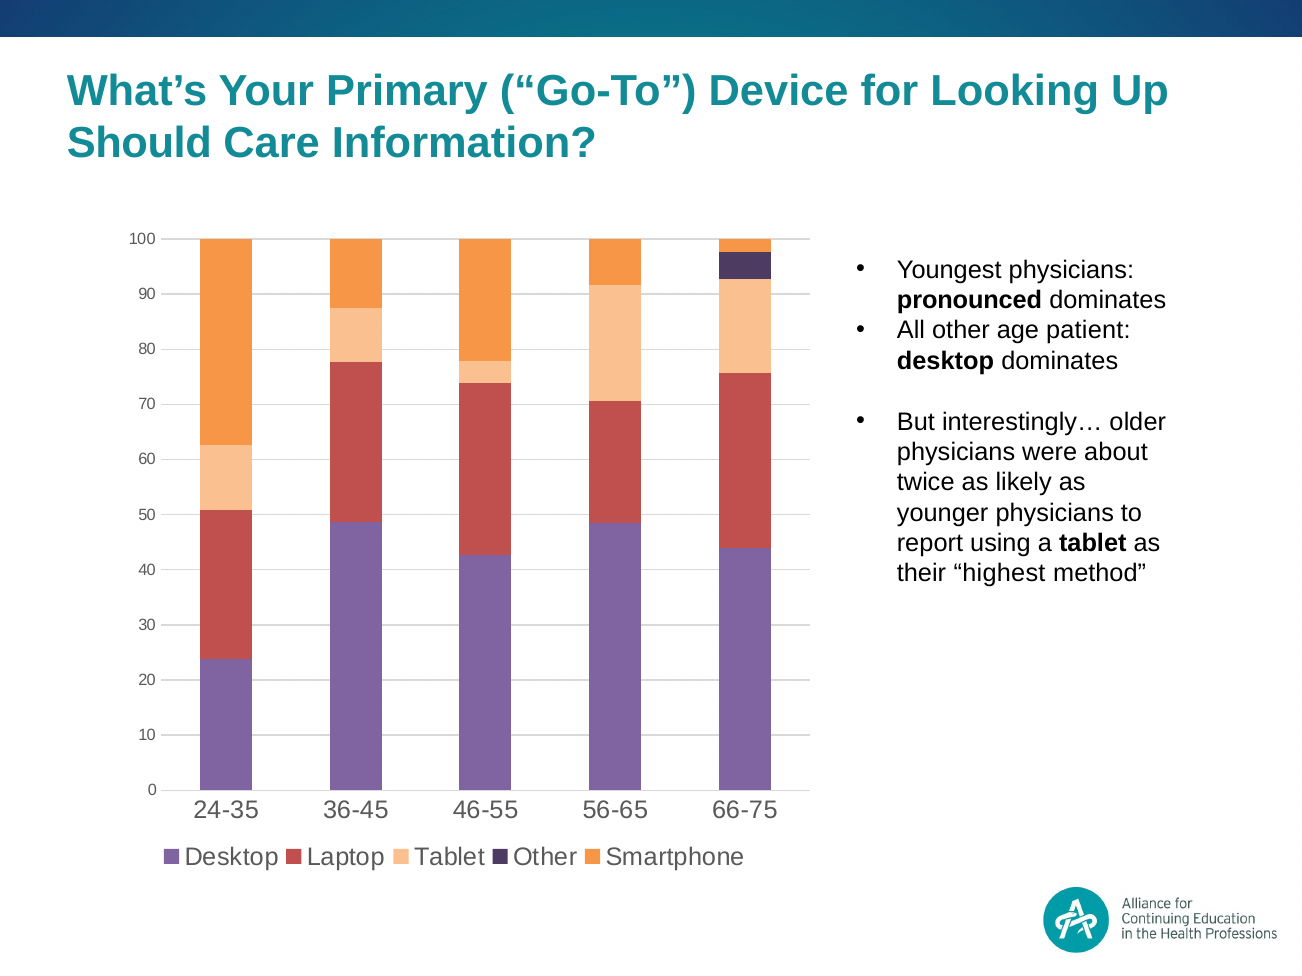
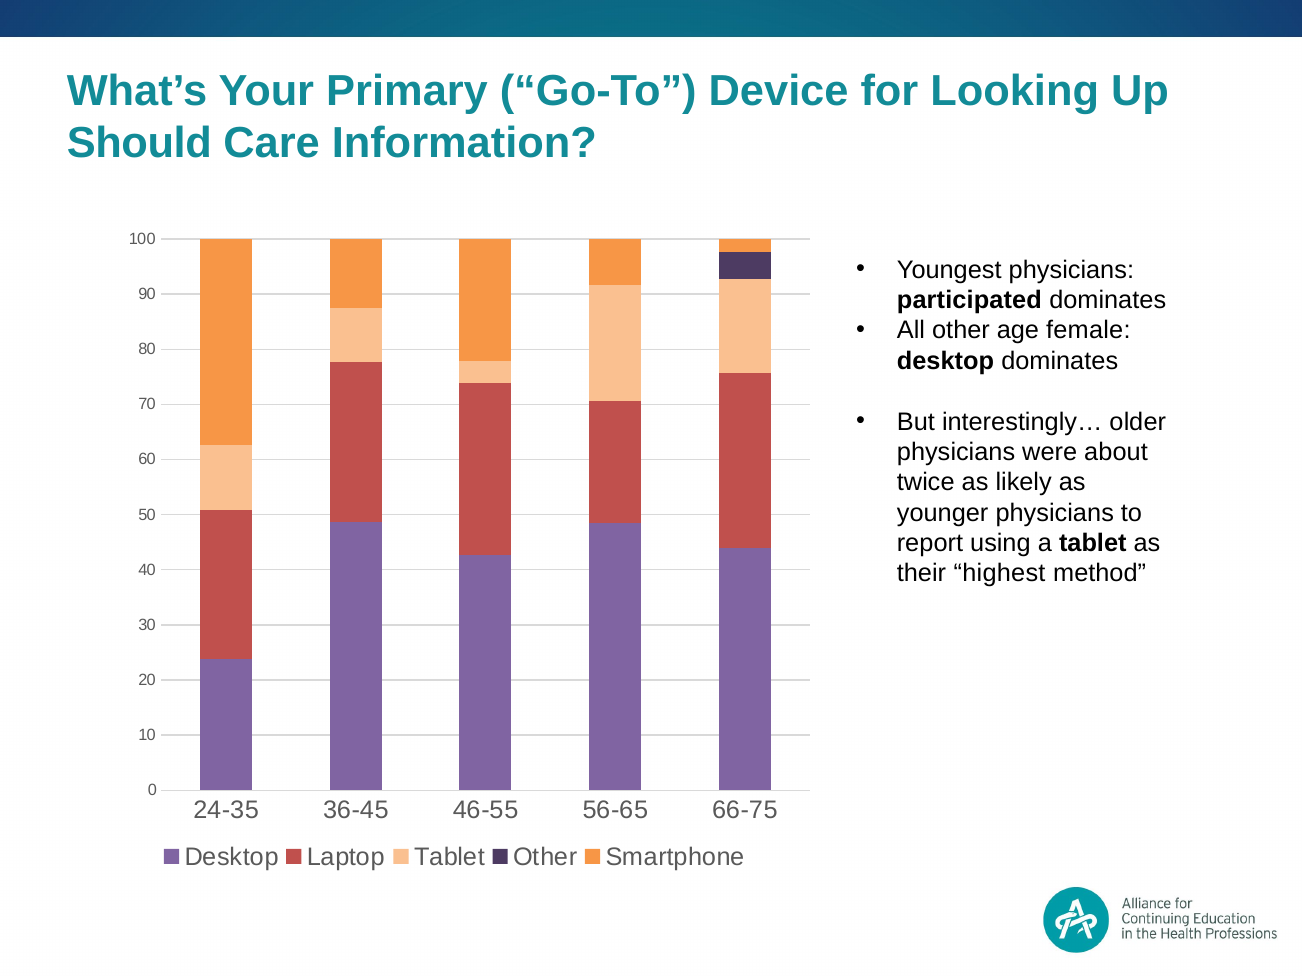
pronounced: pronounced -> participated (969, 300)
patient: patient -> female (1088, 331)
